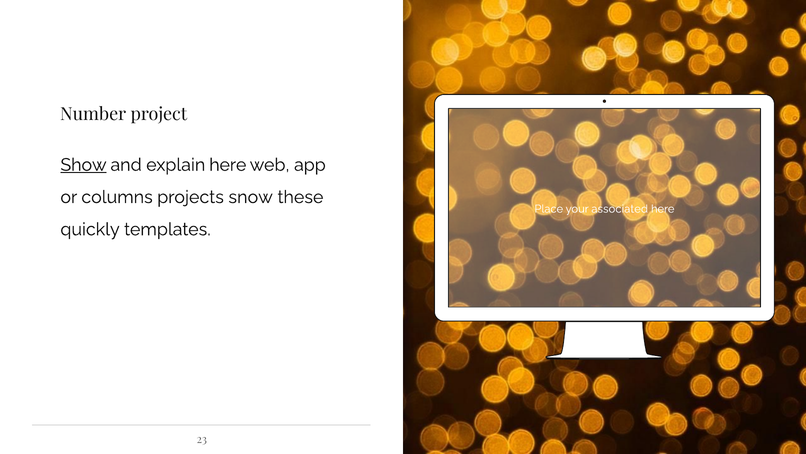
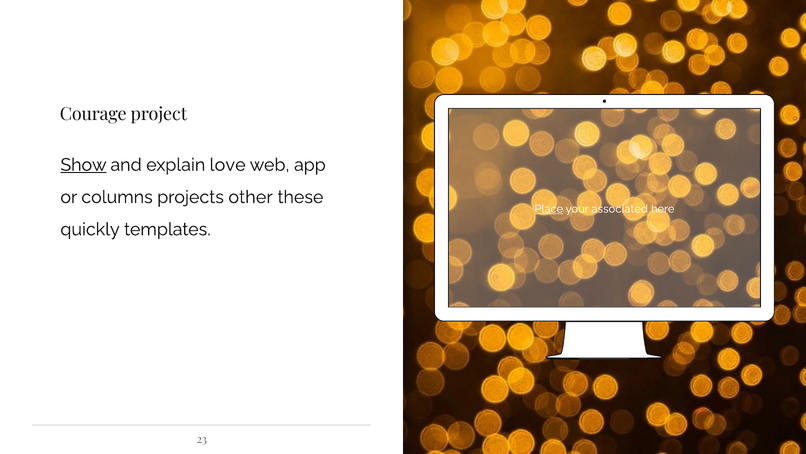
Number: Number -> Courage (93, 114)
explain here: here -> love (228, 165)
snow: snow -> other (251, 197)
Place underline: none -> present (549, 209)
